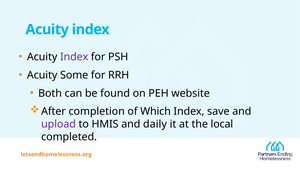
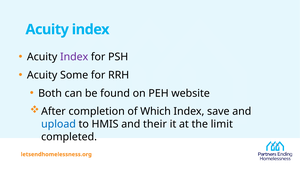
upload colour: purple -> blue (59, 124)
daily: daily -> their (155, 124)
local: local -> limit (222, 124)
